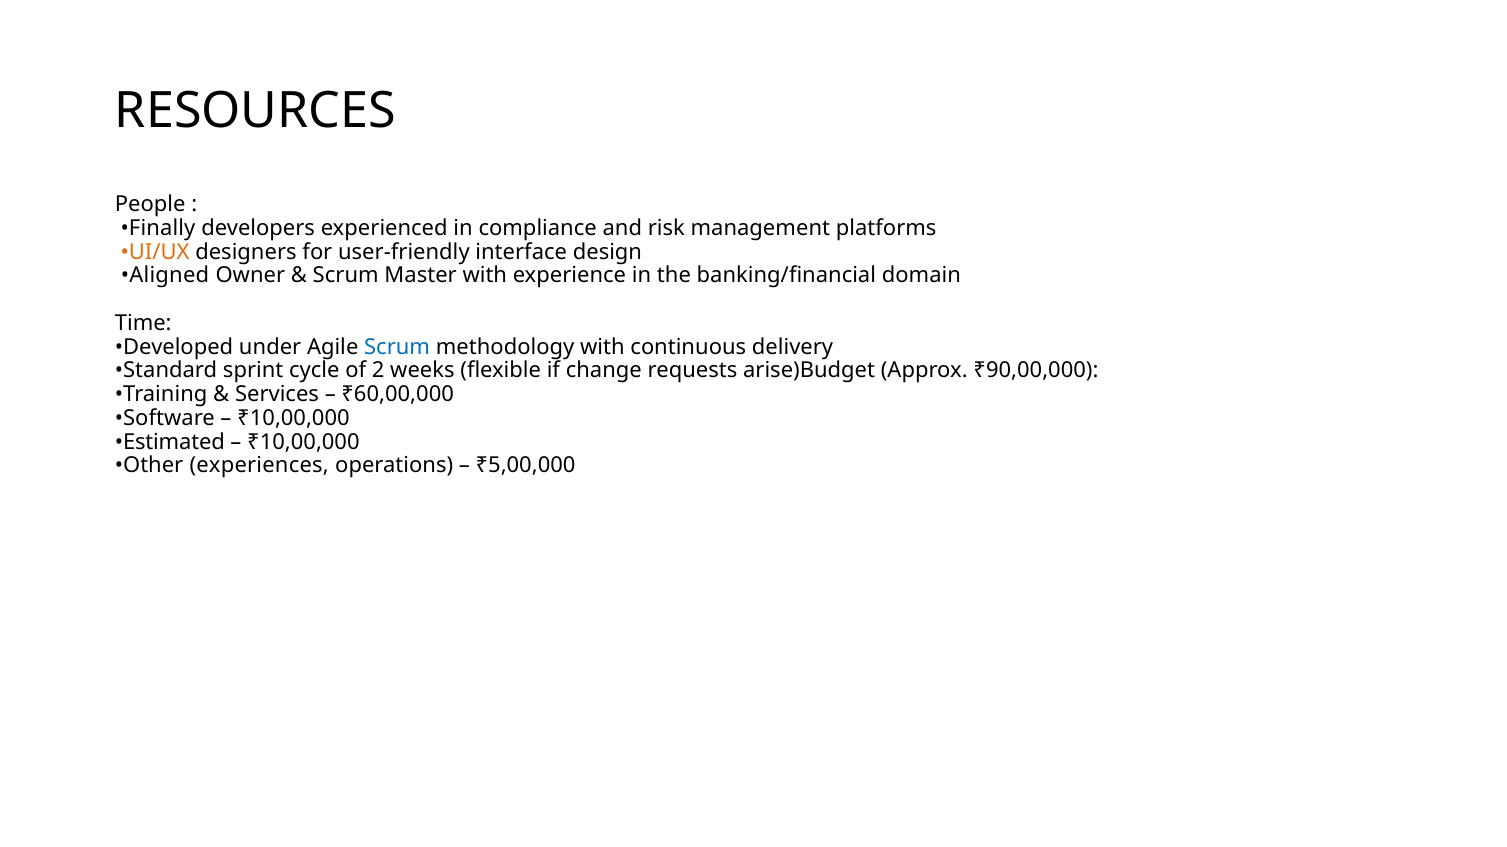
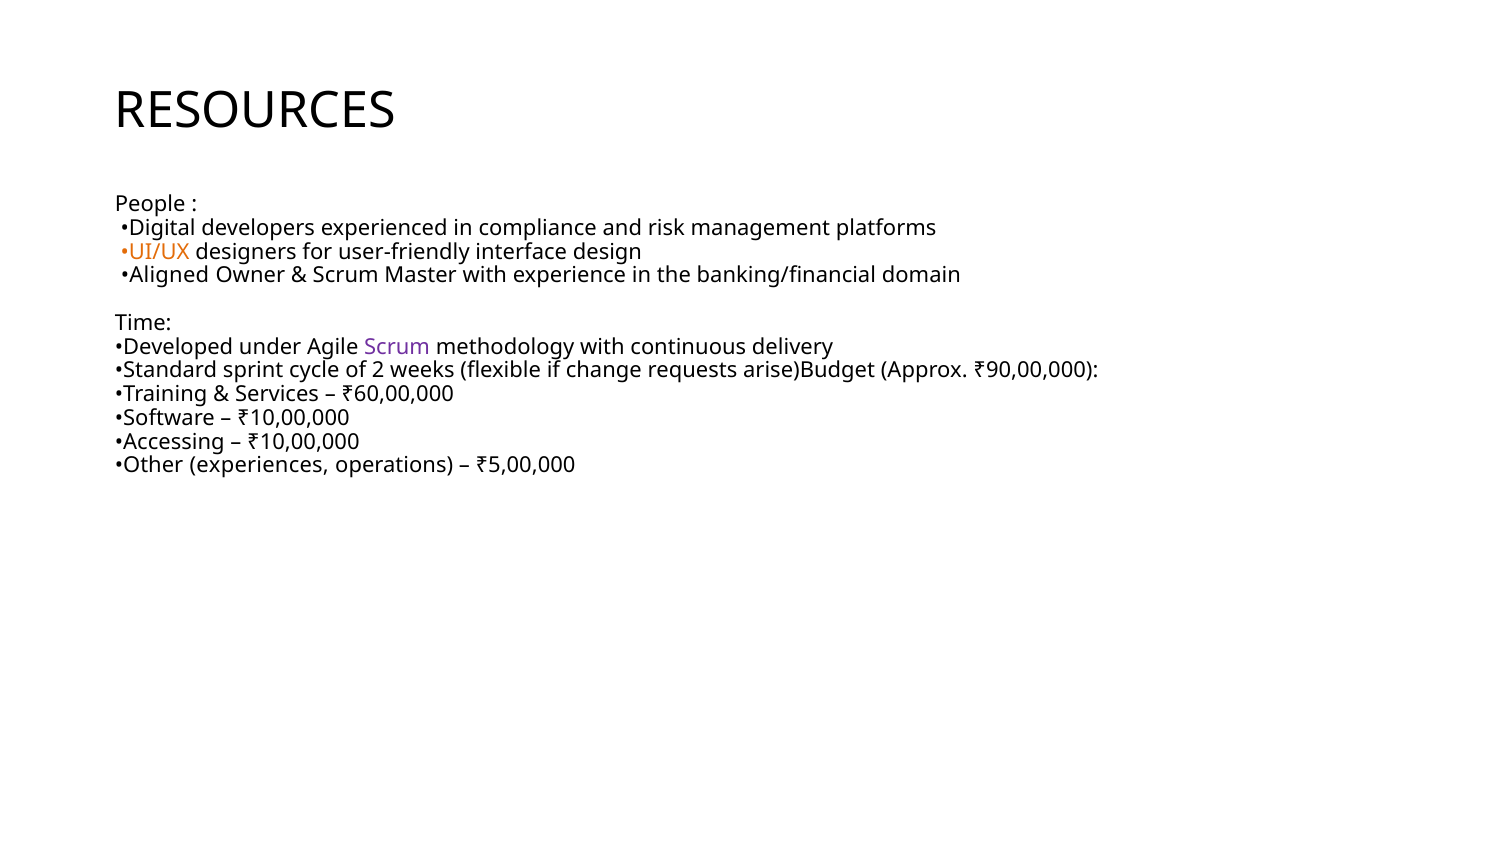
Finally: Finally -> Digital (158, 228)
Scrum colour: blue -> purple (397, 347)
Estimated: Estimated -> Accessing (170, 442)
